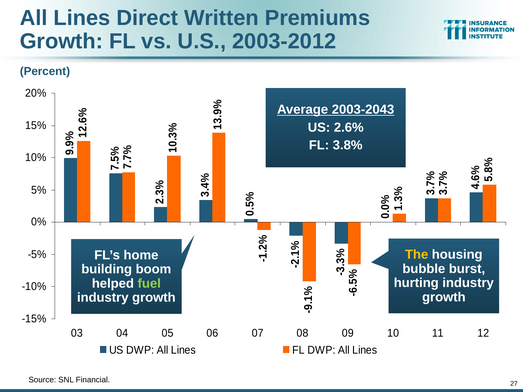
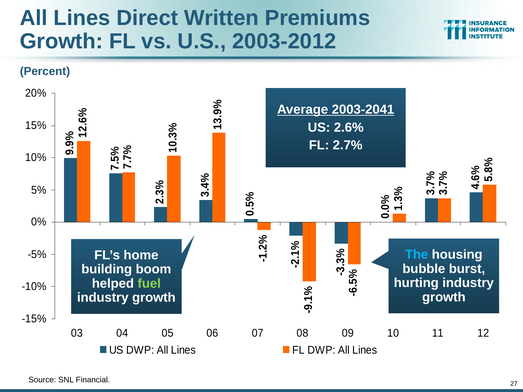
2003-2043: 2003-2043 -> 2003-2041 (363, 110)
3.8%: 3.8% -> 2.7% (348, 145)
The colour: yellow -> light blue (417, 255)
